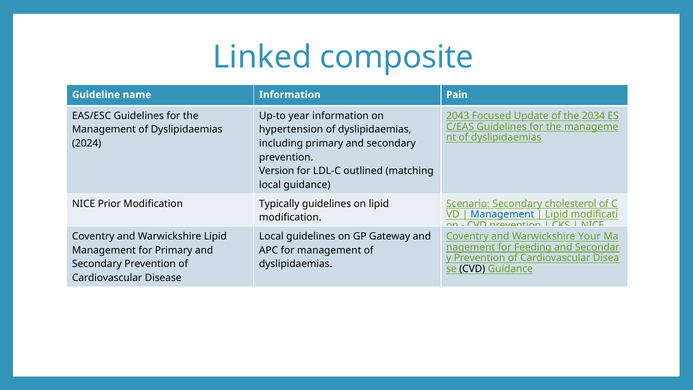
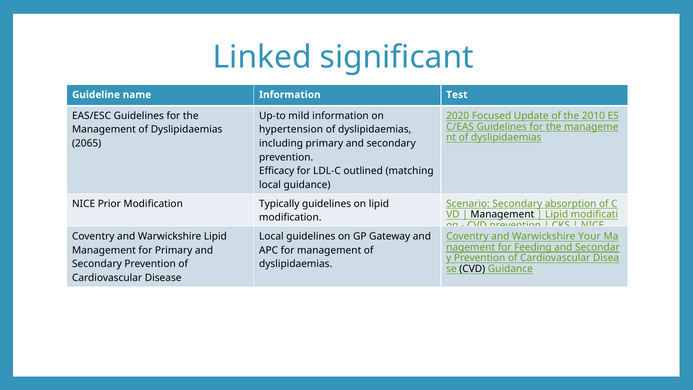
composite: composite -> significant (397, 57)
Pain: Pain -> Test (457, 95)
year: year -> mild (299, 116)
2043: 2043 -> 2020 (458, 116)
2034: 2034 -> 2010 (593, 116)
2024: 2024 -> 2065 (87, 143)
Version: Version -> Efficacy (277, 171)
cholesterol: cholesterol -> absorption (571, 204)
Management colour: blue -> black (502, 214)
